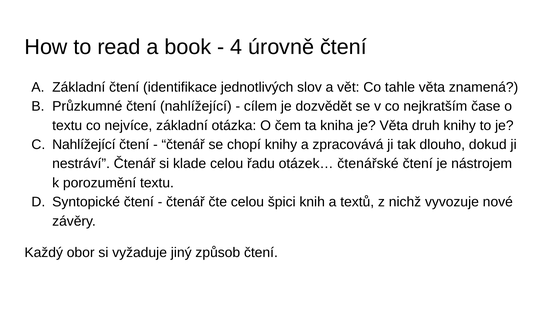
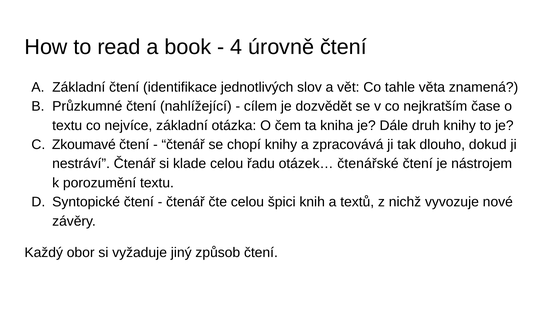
je Věta: Věta -> Dále (394, 126)
Nahlížející: Nahlížející -> Zkoumavé (84, 145)
